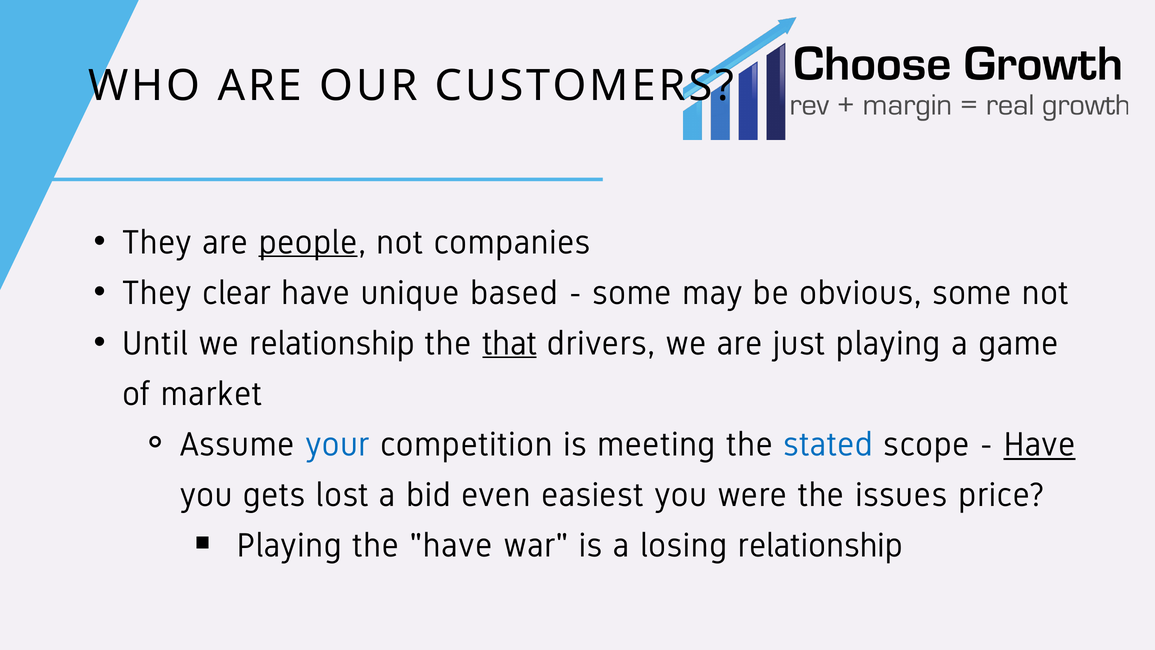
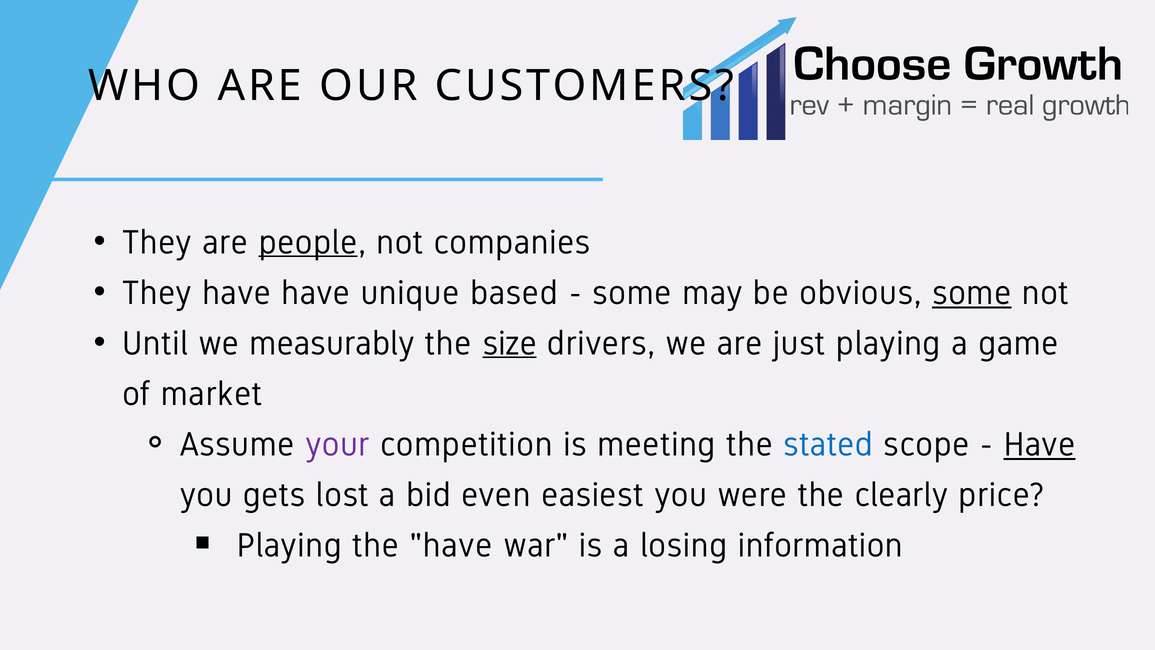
They clear: clear -> have (237, 293)
some underline: none -> present (972, 293)
we relationship: relationship -> measurably (332, 343)
that: that -> size (510, 343)
your colour: blue -> purple (337, 444)
issues: issues -> clearly (901, 495)
losing relationship: relationship -> information (820, 546)
